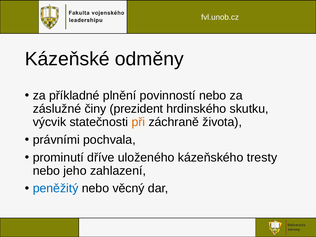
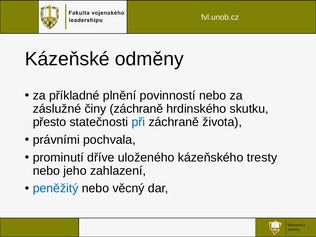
činy prezident: prezident -> záchraně (136, 109)
výcvik: výcvik -> přesto (50, 122)
při colour: orange -> blue (138, 122)
